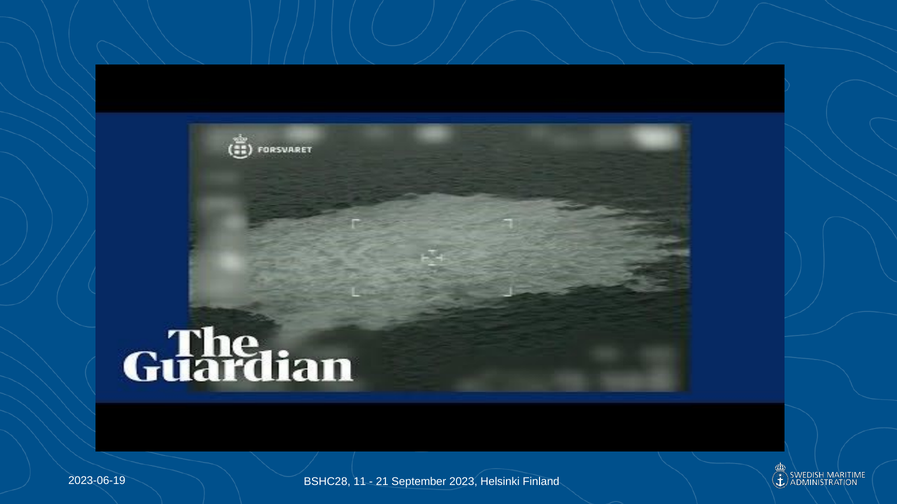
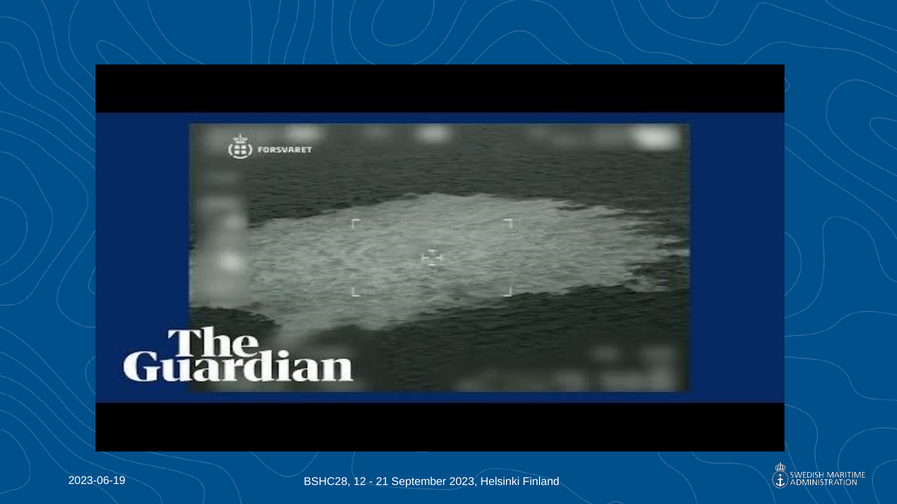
11: 11 -> 12 (360, 482)
